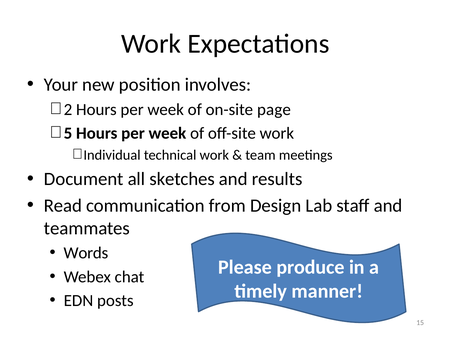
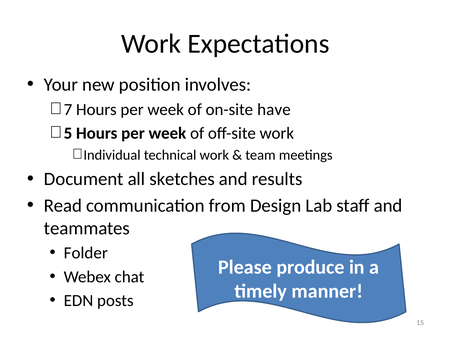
2: 2 -> 7 (68, 110)
page: page -> have (274, 110)
Words: Words -> Folder (86, 253)
